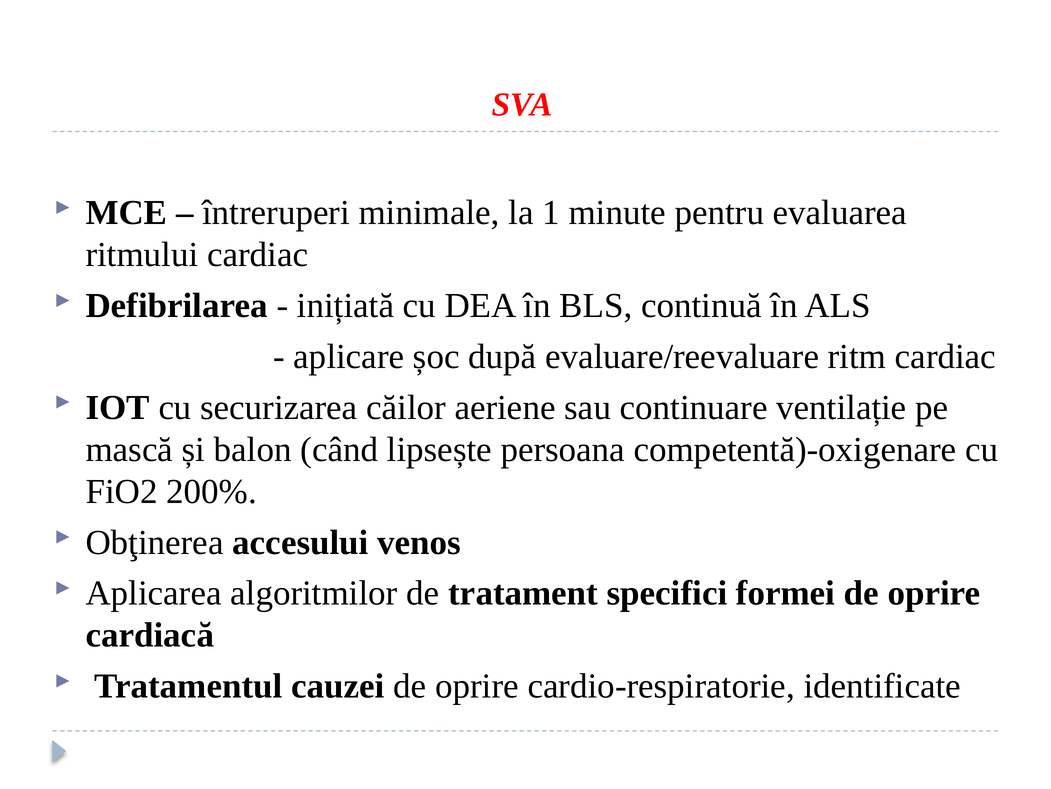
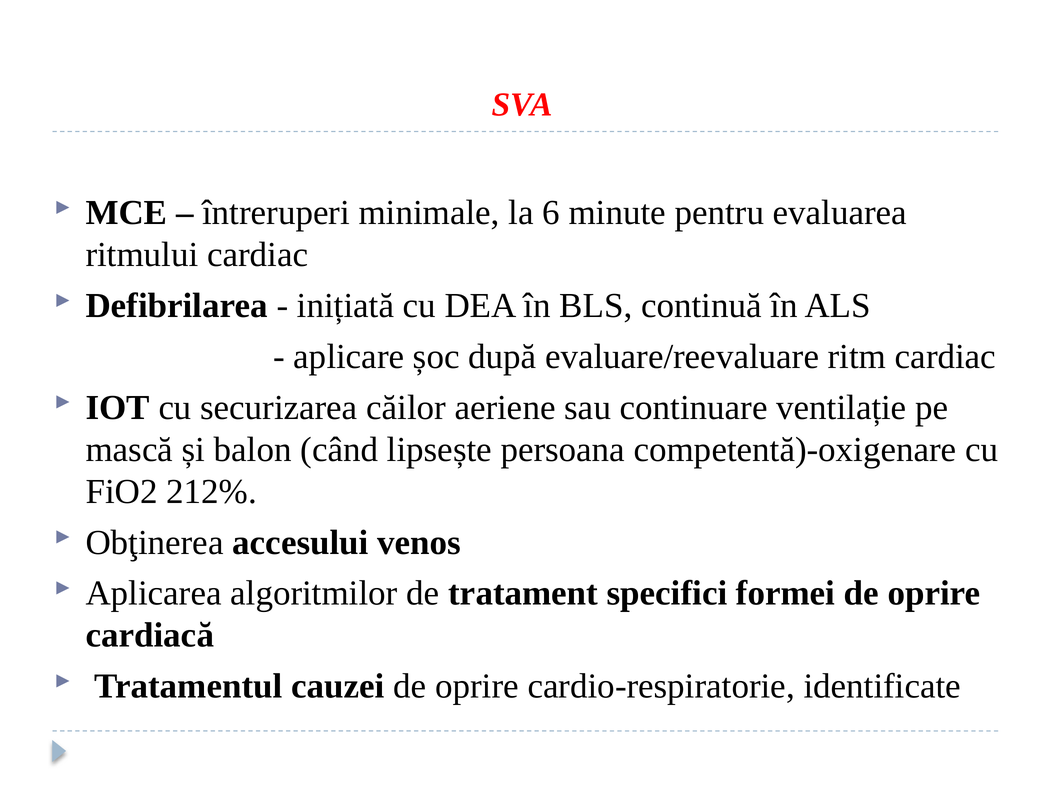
1: 1 -> 6 (551, 213)
200%: 200% -> 212% (212, 491)
